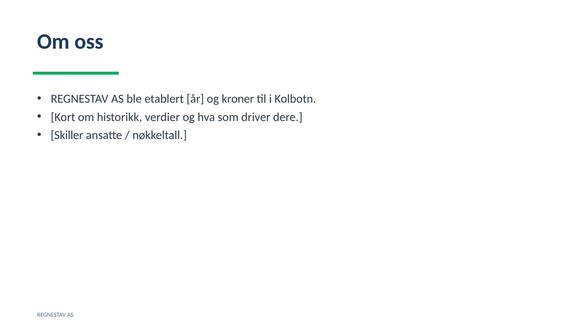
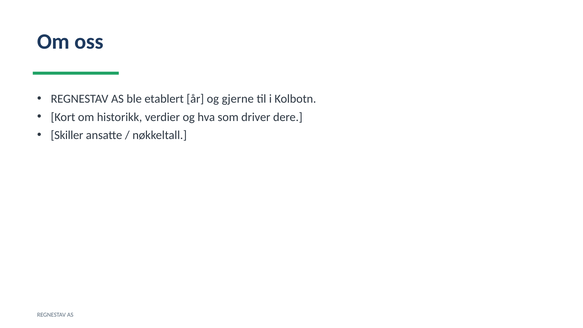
kroner: kroner -> gjerne (238, 99)
